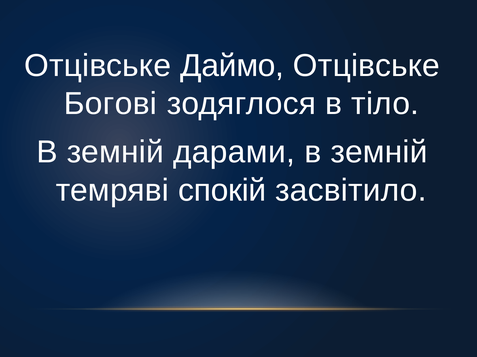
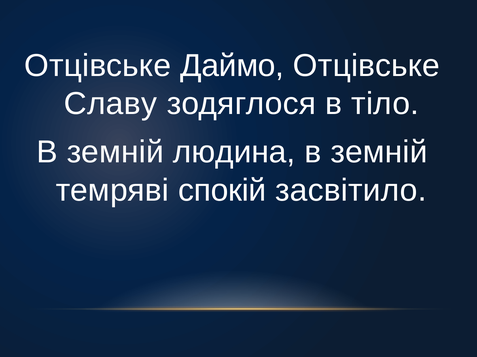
Богові: Богові -> Славу (110, 104)
дарами: дарами -> людина (234, 152)
